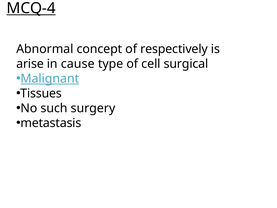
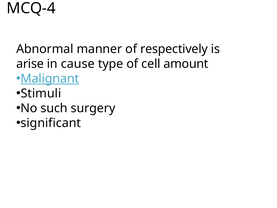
MCQ-4 underline: present -> none (31, 8)
concept: concept -> manner (99, 49)
surgical: surgical -> amount (186, 64)
Tissues: Tissues -> Stimuli (41, 93)
metastasis: metastasis -> significant (51, 123)
